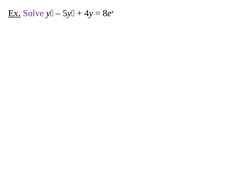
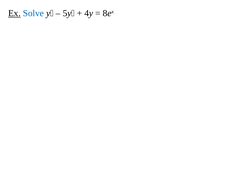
Solve colour: purple -> blue (33, 13)
